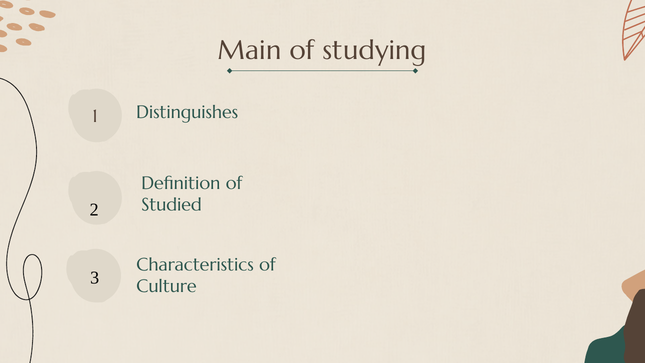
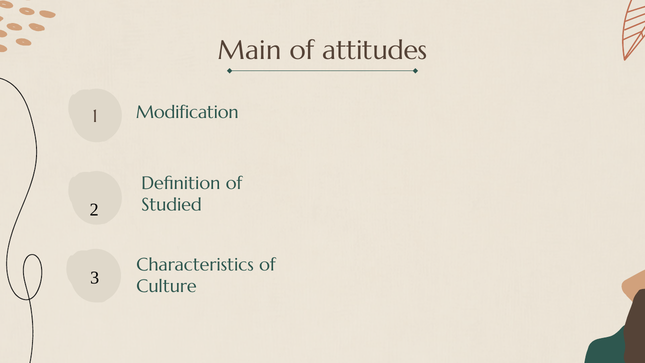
studying: studying -> attitudes (375, 50)
Distinguishes: Distinguishes -> Modification (187, 112)
